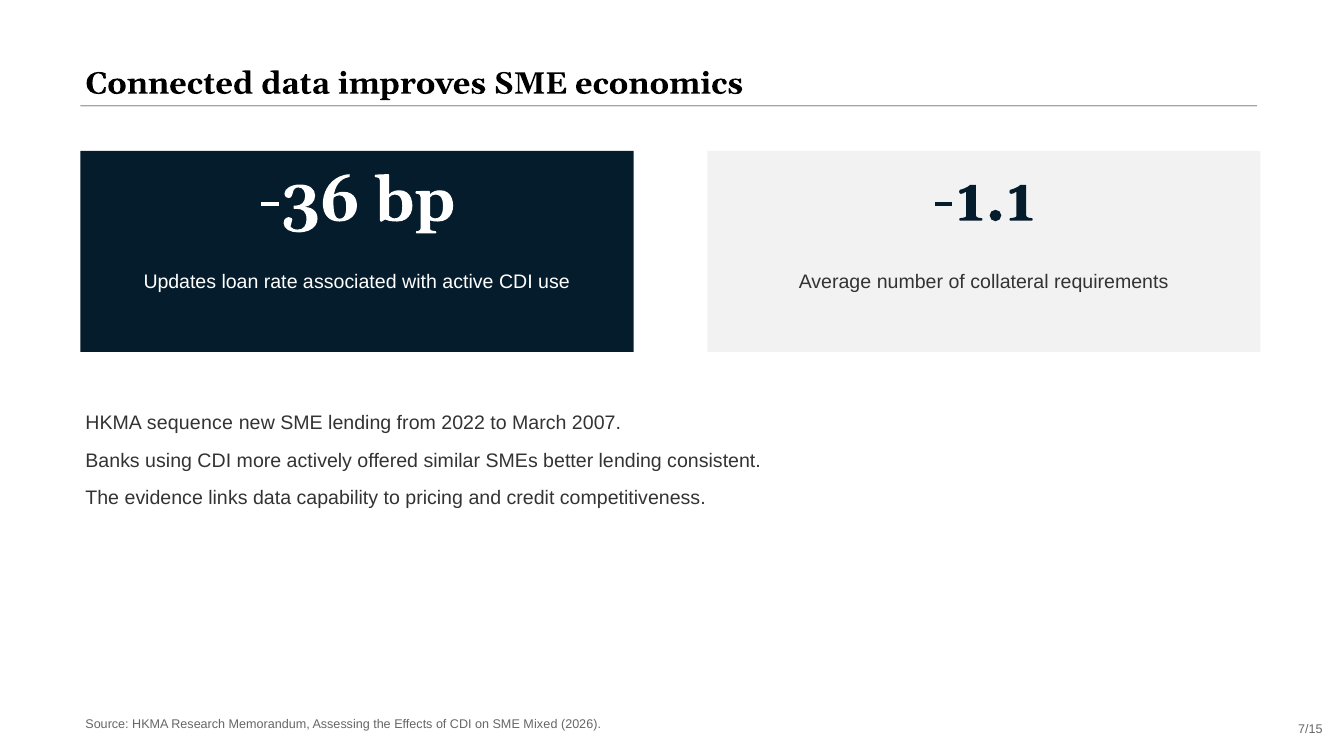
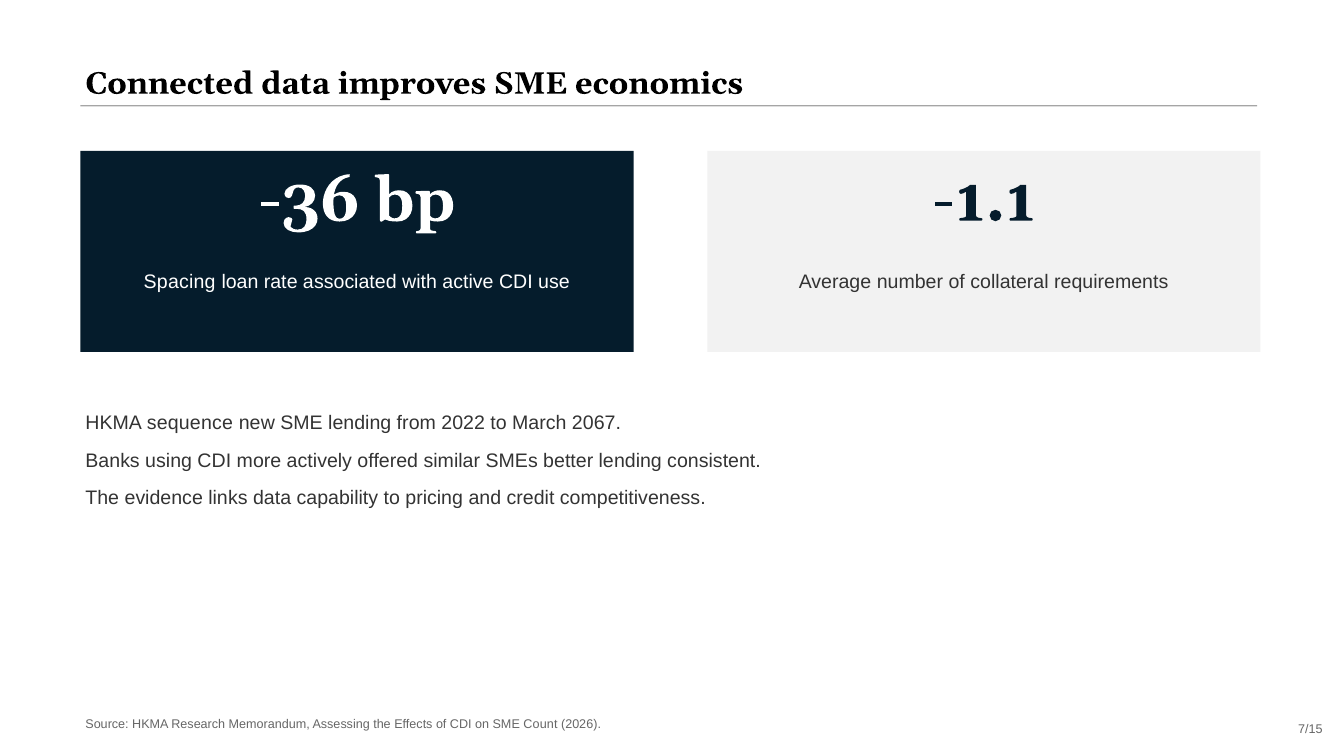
Updates: Updates -> Spacing (180, 283)
2007: 2007 -> 2067 (596, 423)
Mixed: Mixed -> Count (540, 724)
